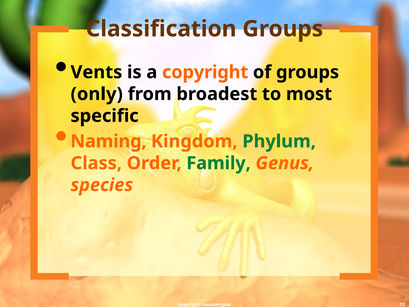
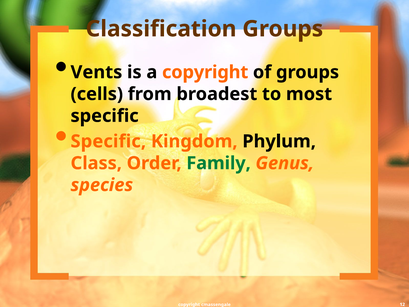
only: only -> cells (97, 94)
Naming: Naming -> Specific (108, 141)
Phylum colour: green -> black (279, 141)
